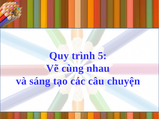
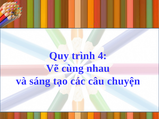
5: 5 -> 4 (102, 56)
